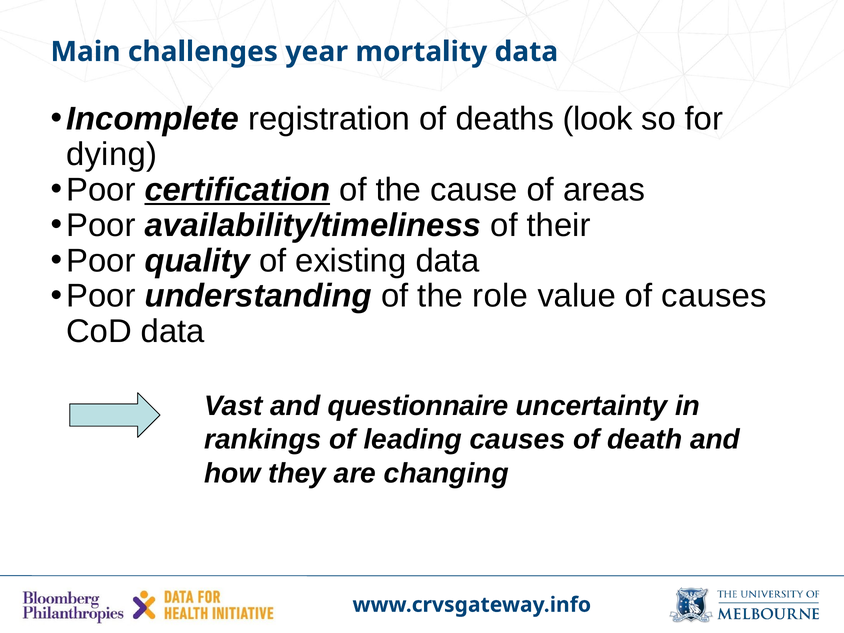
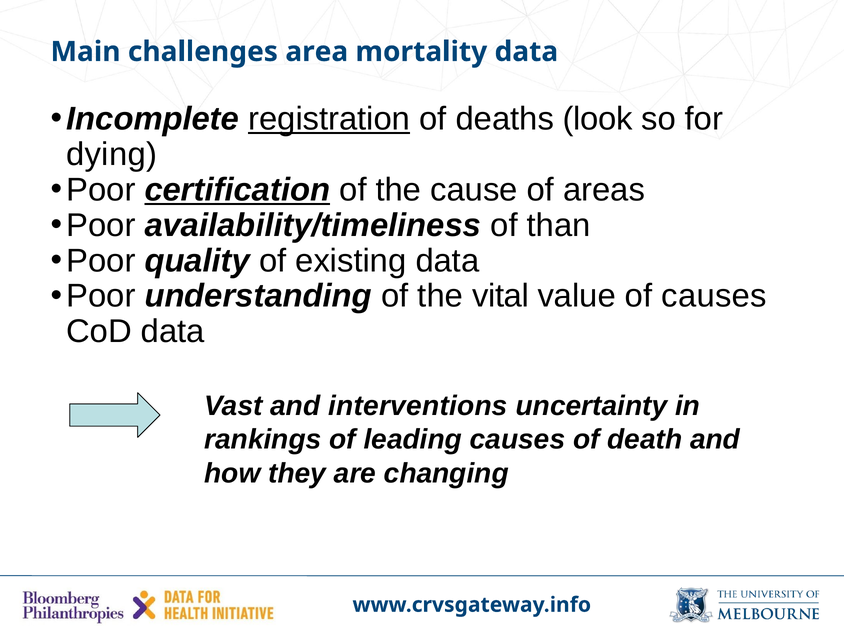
year: year -> area (317, 52)
registration underline: none -> present (329, 119)
their: their -> than (559, 225)
role: role -> vital (501, 296)
questionnaire: questionnaire -> interventions (418, 406)
